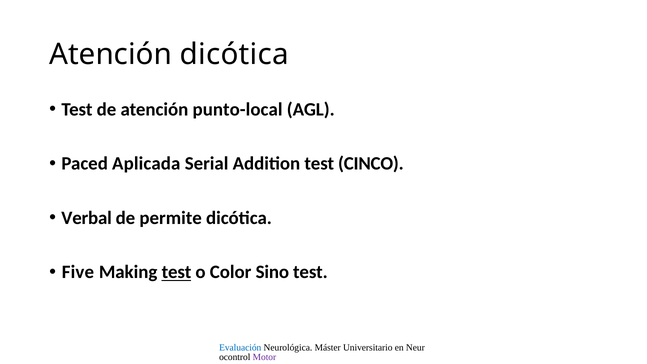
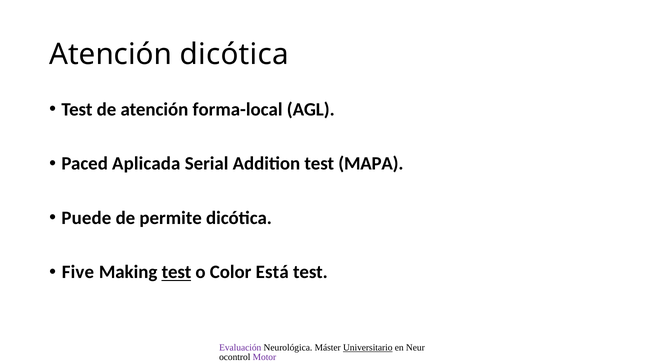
punto-local: punto-local -> forma-local (238, 109)
CINCO: CINCO -> MAPA (371, 164)
Verbal: Verbal -> Puede (86, 218)
Sino: Sino -> Está (272, 272)
Evaluación colour: blue -> purple (240, 348)
Universitario underline: none -> present (368, 348)
